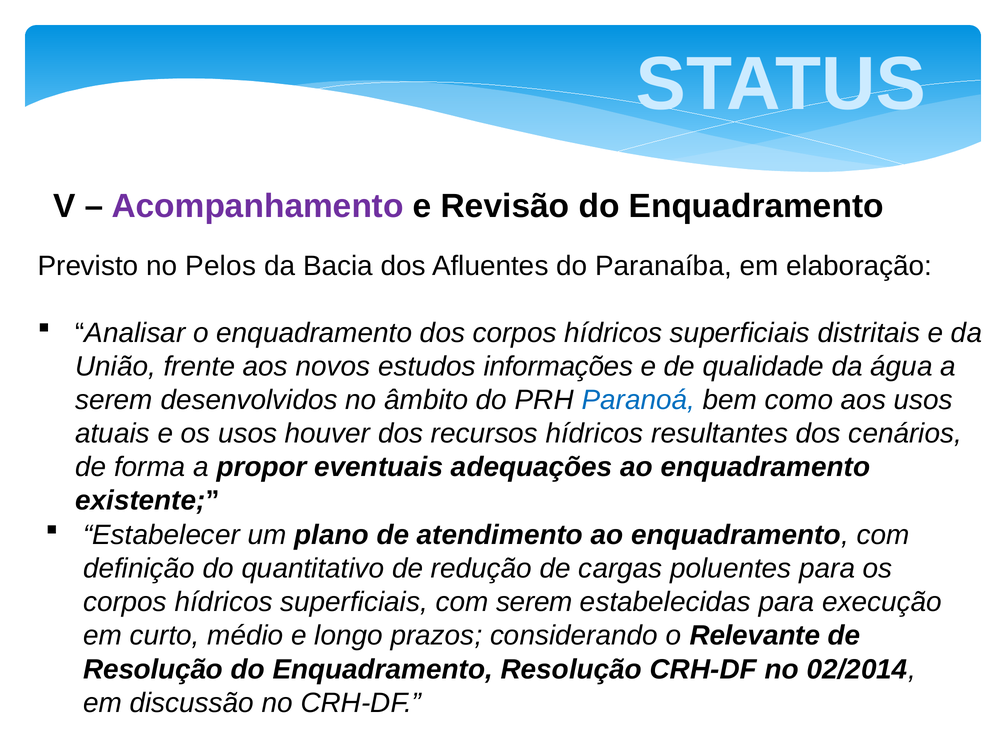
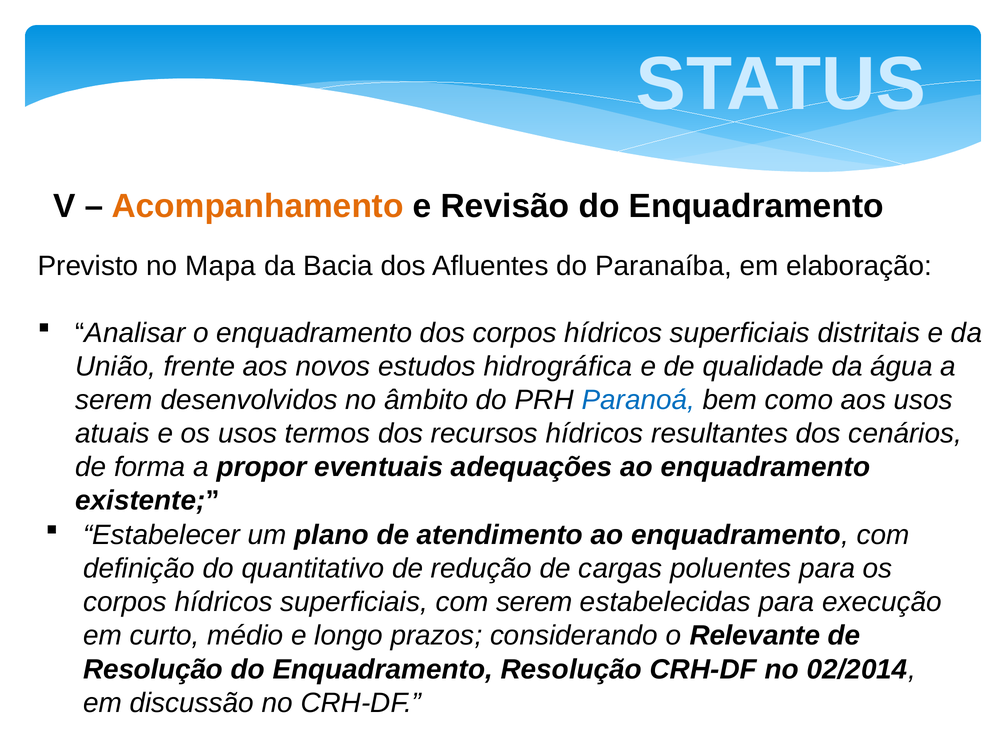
Acompanhamento colour: purple -> orange (258, 206)
Pelos: Pelos -> Mapa (221, 266)
informações: informações -> hidrográfica (558, 367)
houver: houver -> termos (328, 434)
